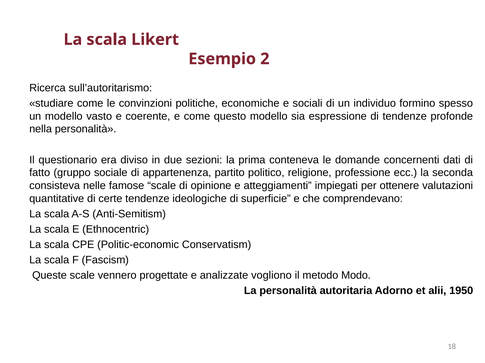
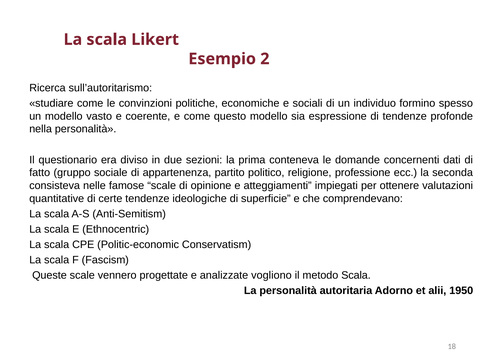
metodo Modo: Modo -> Scala (356, 276)
